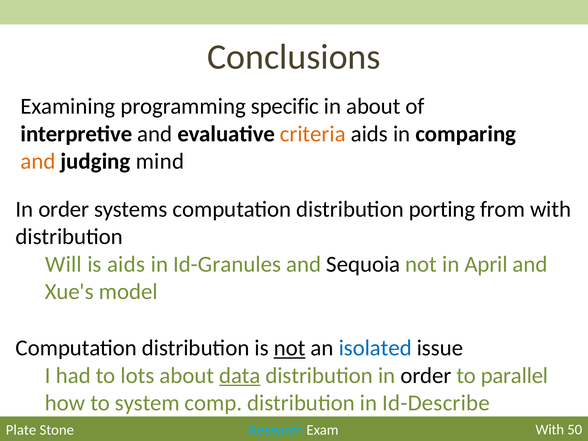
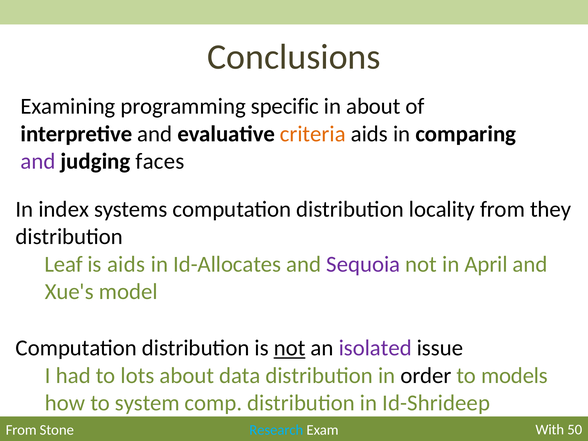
and colour: orange -> purple (38, 161)
mind: mind -> faces (160, 161)
order: order -> index (64, 209)
porting: porting -> locality (442, 209)
from with: with -> they (551, 209)
Will: Will -> Leaf (64, 264)
Id-Granules: Id-Granules -> Id-Allocates (227, 264)
Sequoia colour: black -> purple (363, 264)
isolated colour: blue -> purple (375, 348)
data underline: present -> none (240, 376)
parallel: parallel -> models (514, 376)
Id-Describe: Id-Describe -> Id-Shrideep (436, 403)
Plate: Plate -> From (21, 430)
